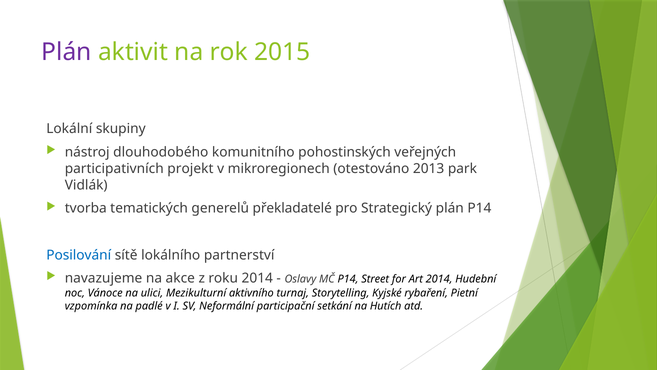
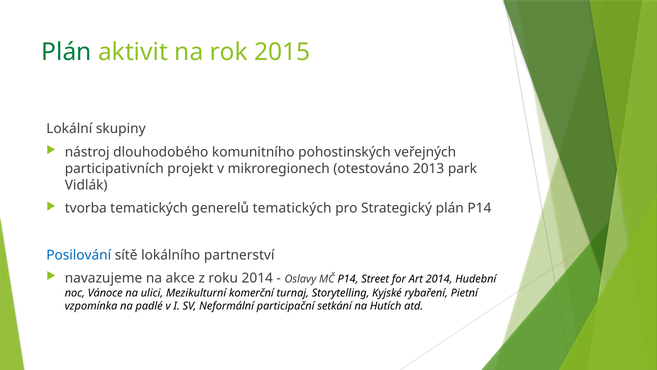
Plán colour: purple -> green (67, 52)
generelů překladatelé: překladatelé -> tematických (292, 208)
aktivního: aktivního -> komerční (251, 293)
